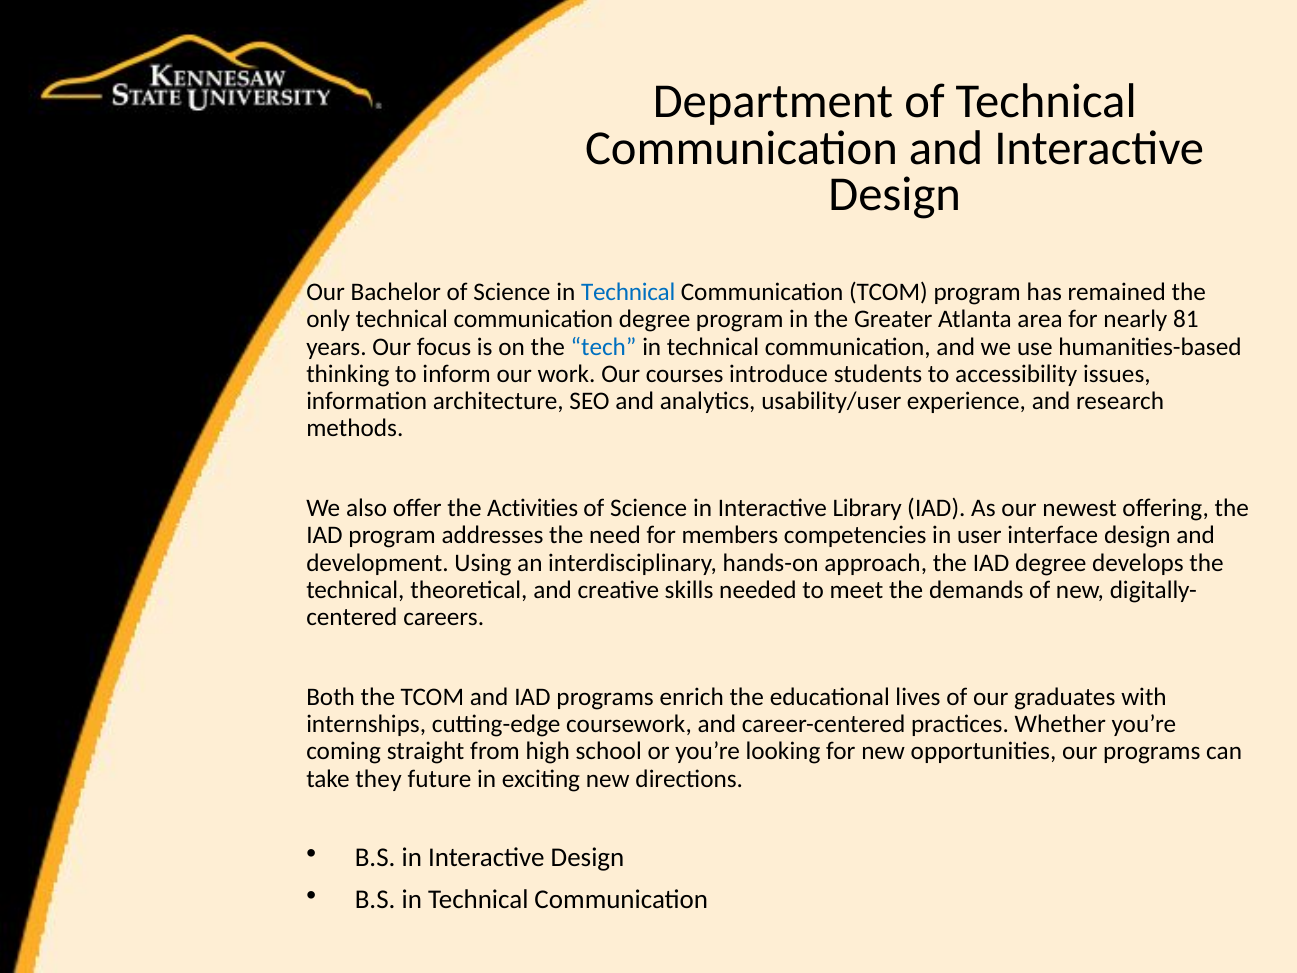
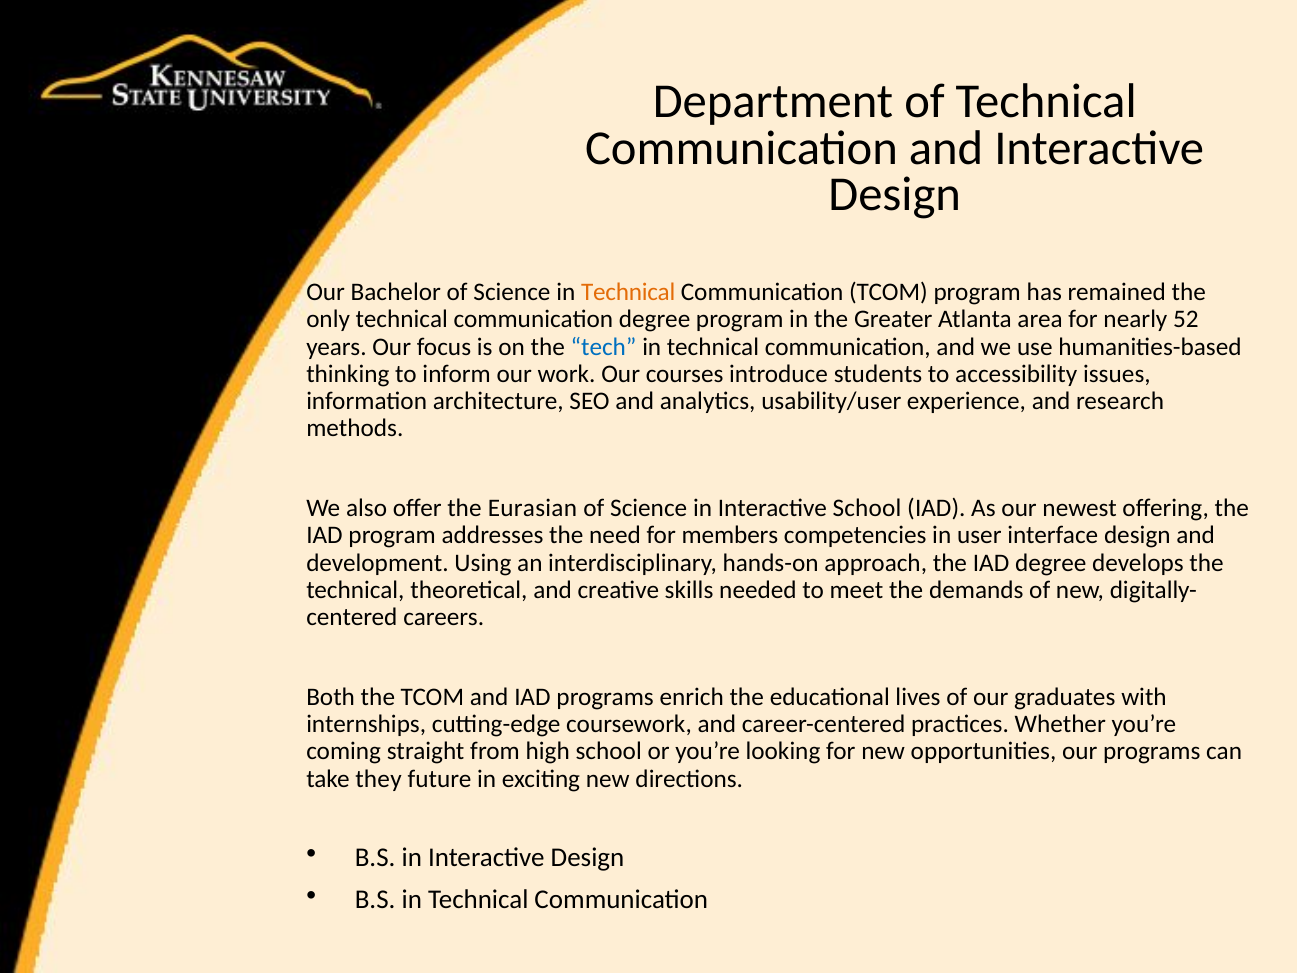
Technical colour: blue -> orange (628, 292)
81: 81 -> 52 (1186, 319)
Activities: Activities -> Eurasian (532, 508)
Interactive Library: Library -> School (867, 508)
